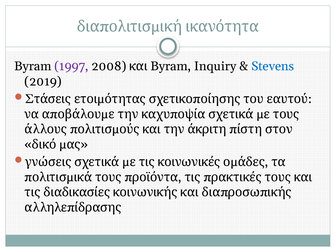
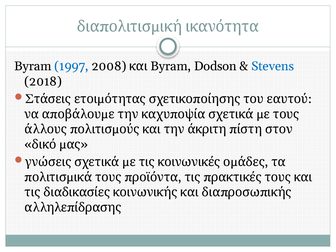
1997 colour: purple -> blue (72, 66)
Inquiry: Inquiry -> Dodson (215, 66)
2019: 2019 -> 2018 (43, 81)
